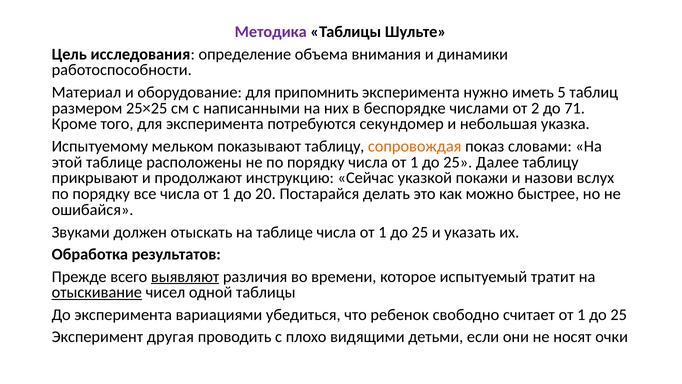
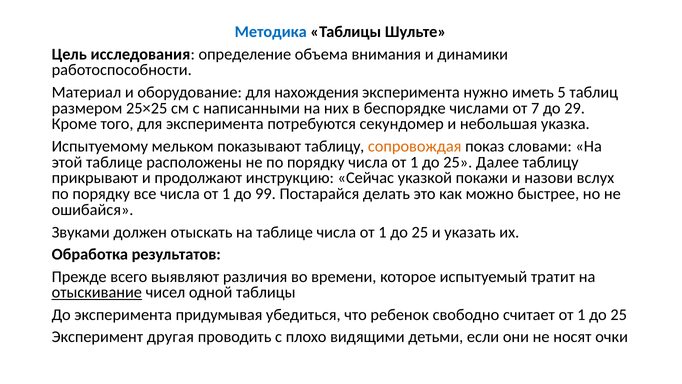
Методика colour: purple -> blue (271, 32)
припомнить: припомнить -> нахождения (317, 92)
2: 2 -> 7 (535, 108)
71: 71 -> 29 (575, 108)
20: 20 -> 99 (266, 194)
выявляют underline: present -> none (185, 276)
вариациями: вариациями -> придумывая (219, 315)
